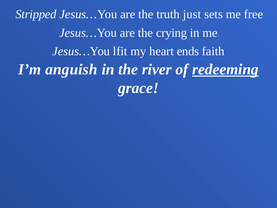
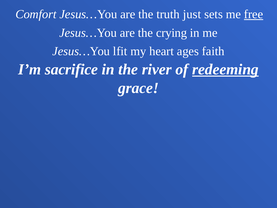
Stripped: Stripped -> Comfort (36, 14)
free underline: none -> present (254, 14)
ends: ends -> ages (188, 51)
anguish: anguish -> sacrifice (71, 69)
